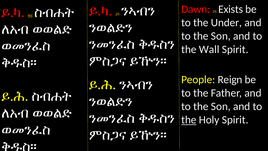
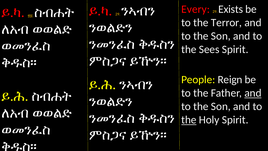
Dawn: Dawn -> Every (196, 9)
Under: Under -> Terror (226, 23)
Wall: Wall -> Sees (209, 49)
and underline: none -> present (253, 93)
